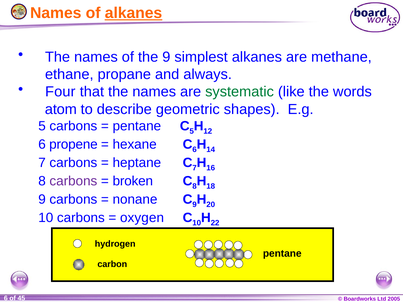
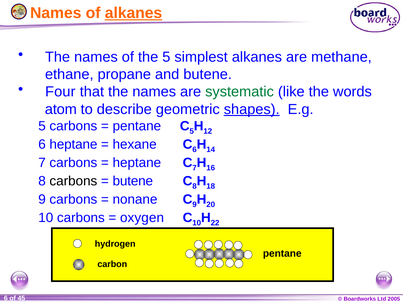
the 9: 9 -> 5 (166, 57)
and always: always -> butene (208, 74)
shapes underline: none -> present (252, 109)
6 propene: propene -> heptane (73, 144)
carbons colour: purple -> black (73, 181)
broken: broken -> butene (133, 181)
